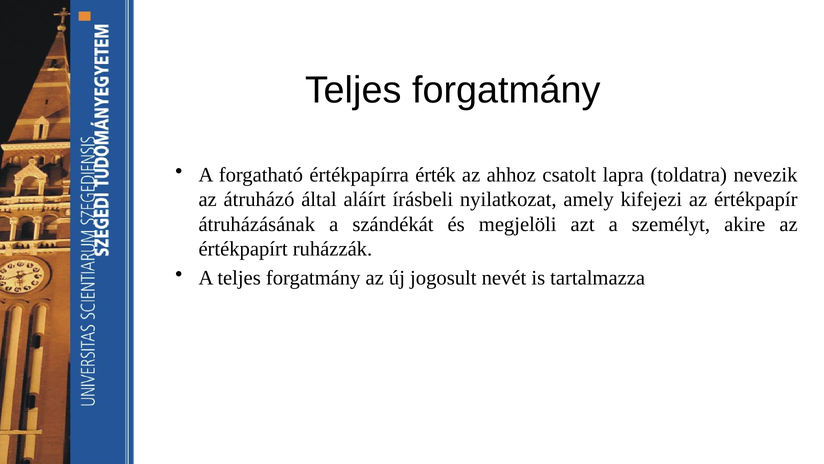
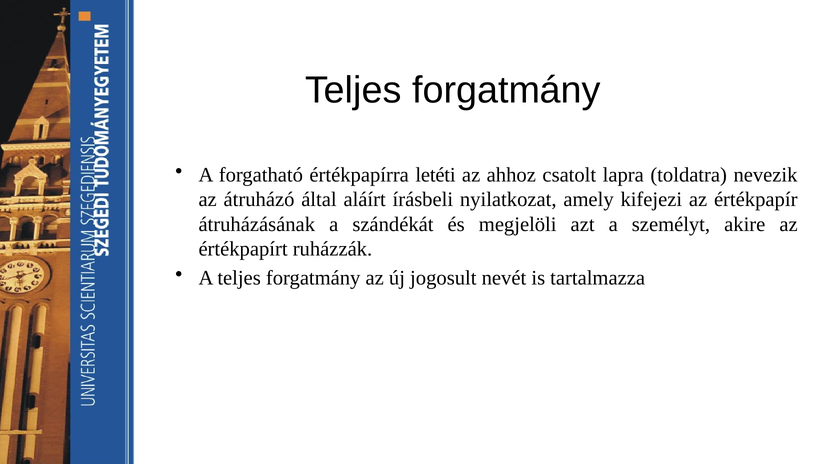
érték: érték -> letéti (435, 175)
